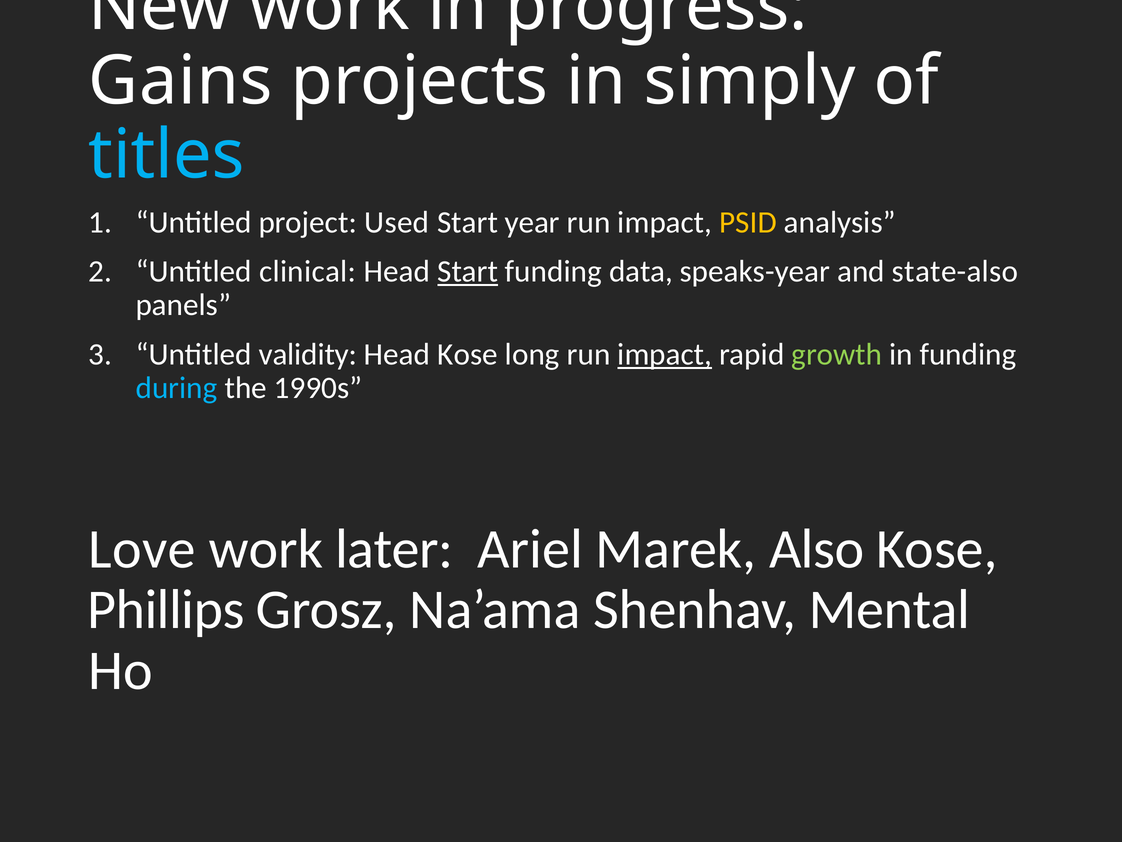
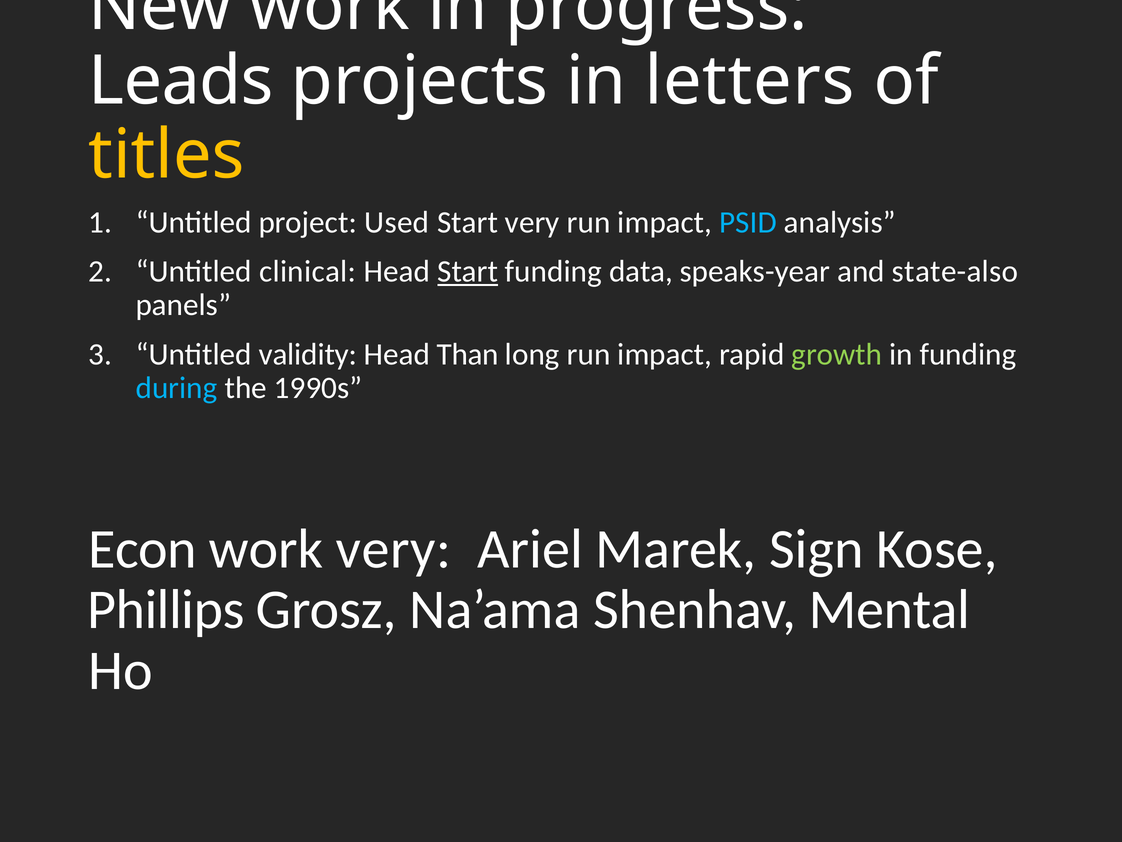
Gains: Gains -> Leads (181, 81)
simply: simply -> letters (750, 81)
titles colour: light blue -> yellow (166, 155)
Start year: year -> very (532, 222)
PSID colour: yellow -> light blue (748, 222)
Head Kose: Kose -> Than (468, 354)
impact underline: present -> none (665, 354)
Love: Love -> Econ (143, 549)
work later: later -> very (394, 549)
Also: Also -> Sign (816, 549)
